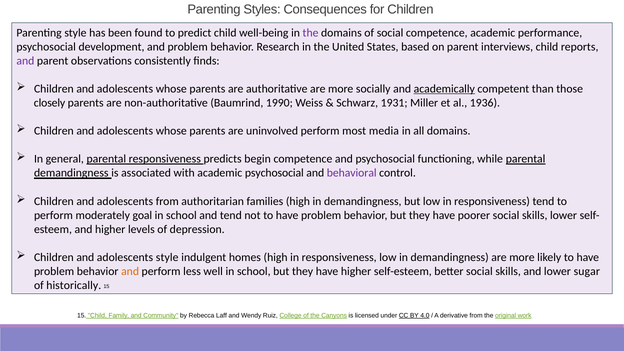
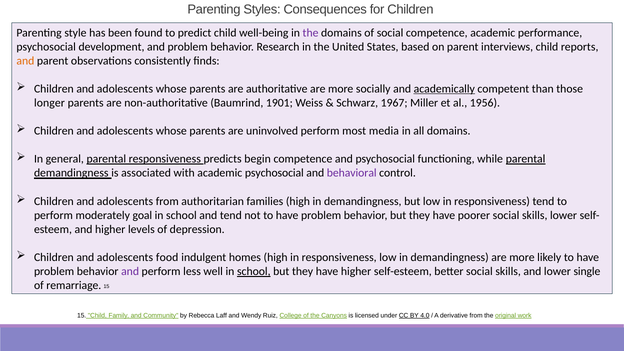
and colour: purple -> orange (25, 61)
closely: closely -> longer (49, 103)
1990: 1990 -> 1901 (279, 103)
1931: 1931 -> 1967 (394, 103)
1936: 1936 -> 1956 (485, 103)
adolescents style: style -> food (167, 257)
and colour: orange -> purple (130, 271)
school underline: none -> present (254, 271)
sugar: sugar -> single (587, 271)
historically: historically -> remarriage (74, 285)
